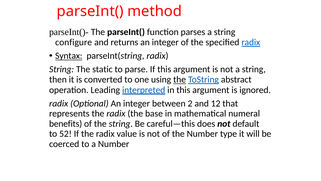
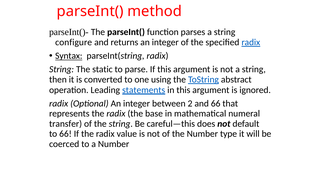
the underline: present -> none (180, 79)
interpreted: interpreted -> statements (144, 90)
and 12: 12 -> 66 (216, 103)
benefits: benefits -> transfer (66, 123)
to 52: 52 -> 66 (65, 133)
